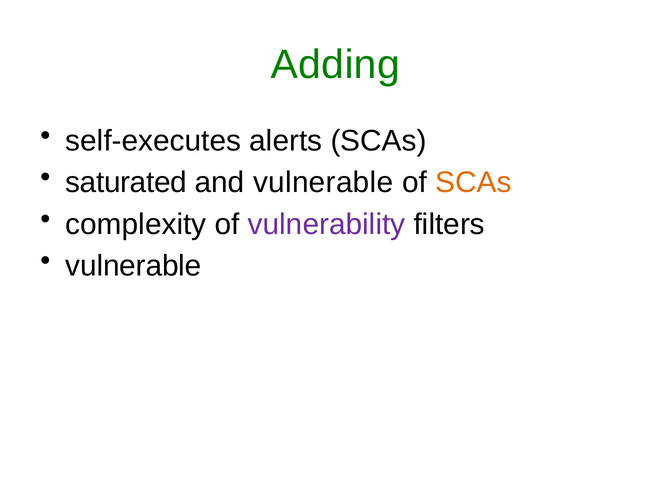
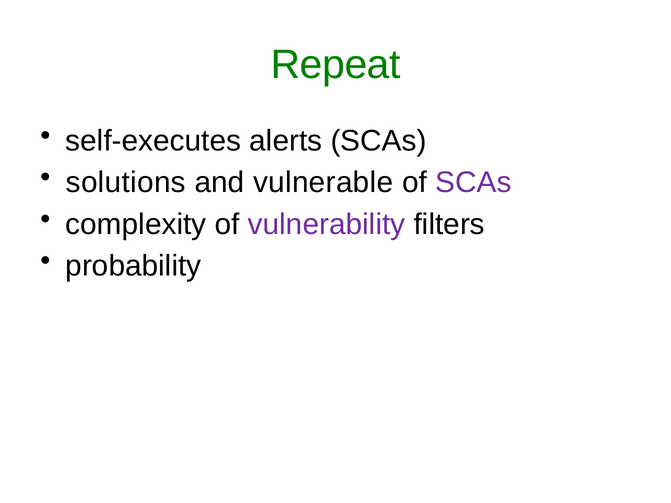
Adding: Adding -> Repeat (336, 65)
saturated: saturated -> solutions (126, 183)
SCAs colour: orange -> purple (473, 183)
vulnerable: vulnerable -> probability (133, 266)
